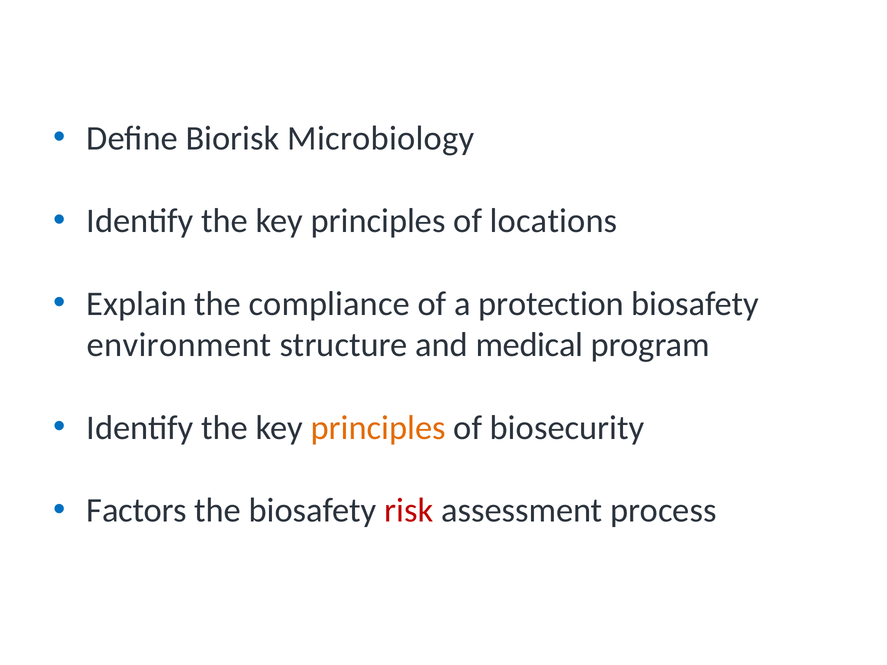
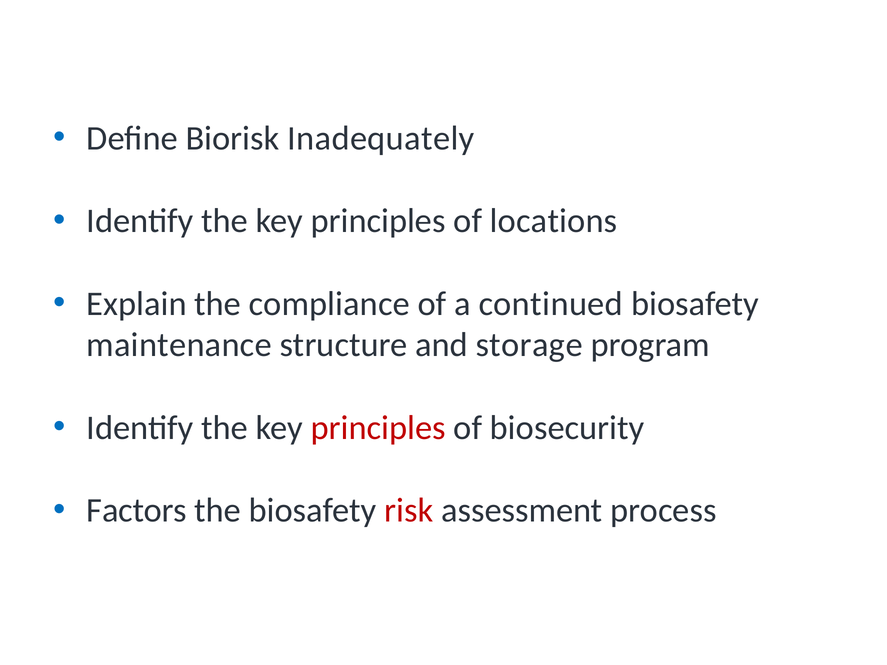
Microbiology: Microbiology -> Inadequately (381, 138)
protection: protection -> continued (551, 304)
environment: environment -> maintenance (179, 345)
medical: medical -> storage (529, 345)
principles colour: orange -> red (378, 428)
